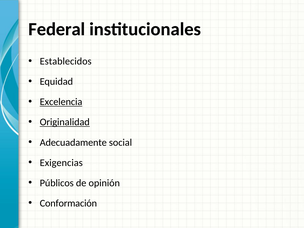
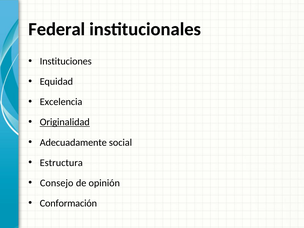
Establecidos: Establecidos -> Instituciones (66, 61)
Excelencia underline: present -> none (61, 102)
Exigencias: Exigencias -> Estructura (61, 163)
Públicos: Públicos -> Consejo (57, 183)
